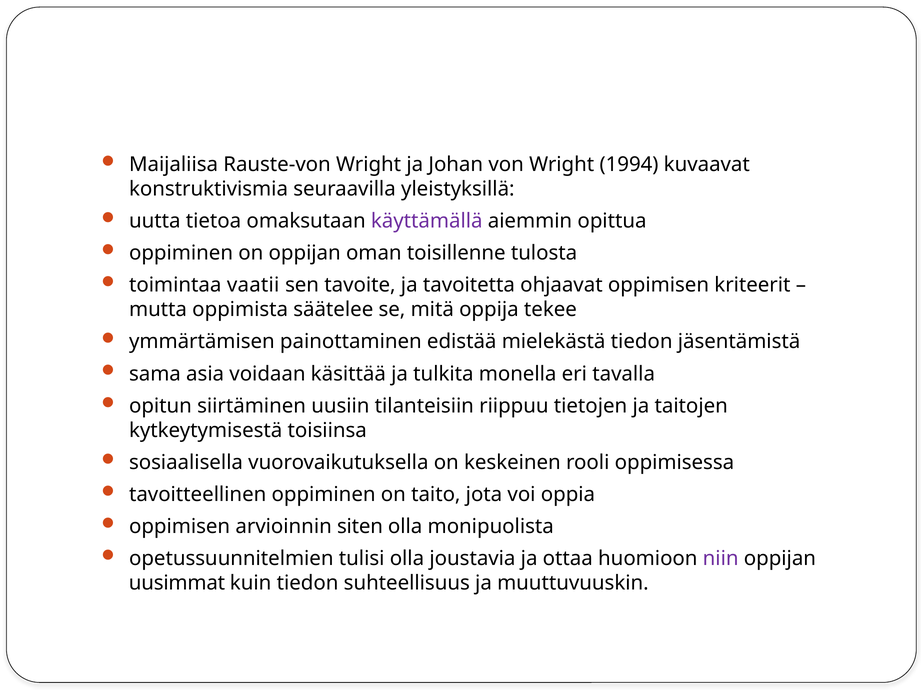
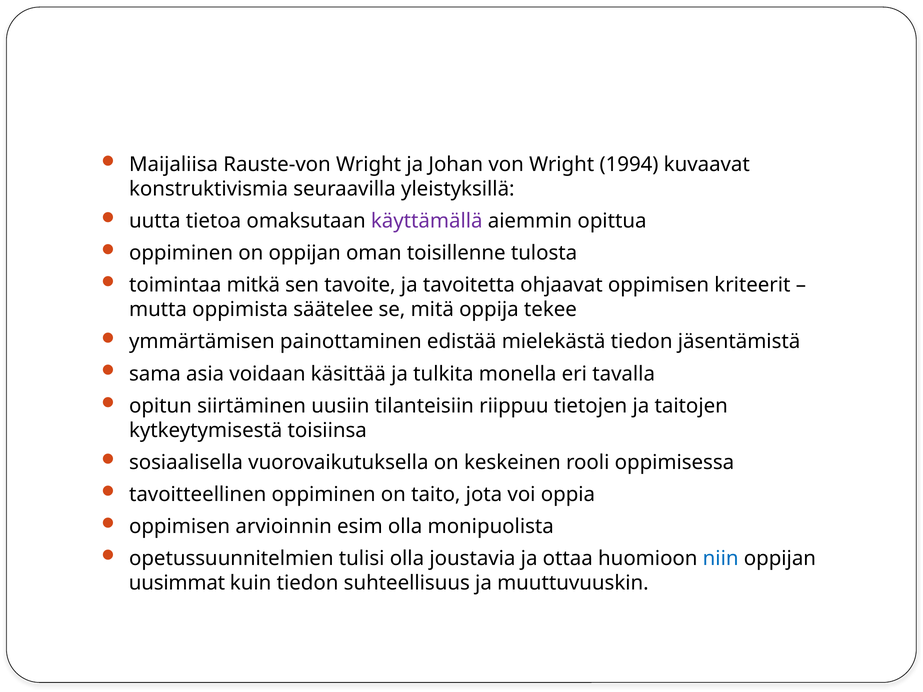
vaatii: vaatii -> mitkä (253, 285)
siten: siten -> esim (360, 527)
niin colour: purple -> blue (721, 559)
